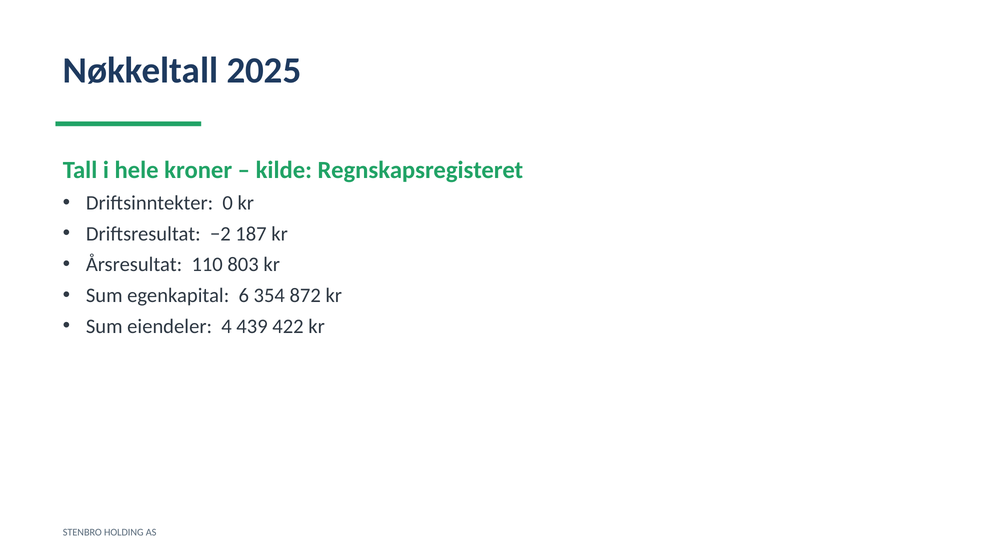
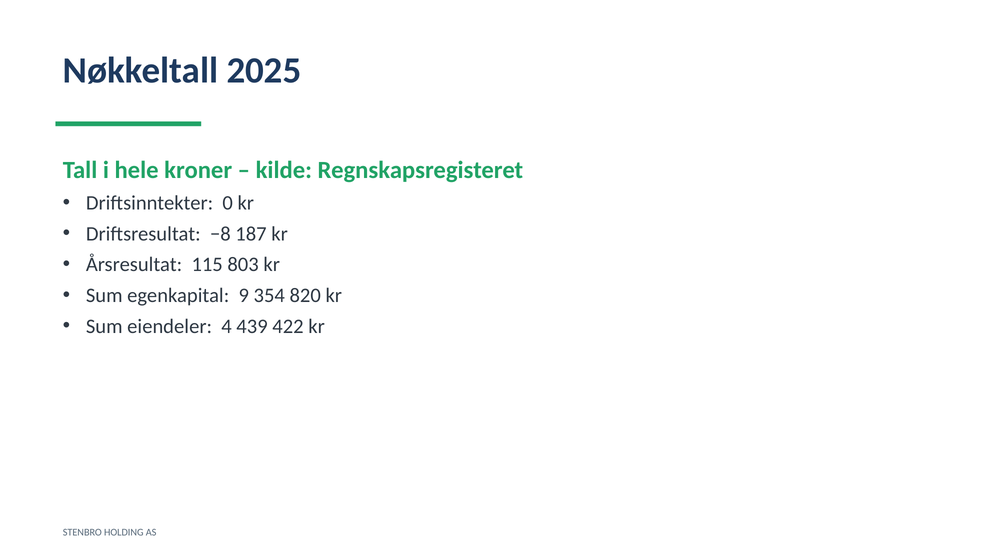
−2: −2 -> −8 (220, 234)
110: 110 -> 115 (207, 265)
6: 6 -> 9 (244, 296)
872: 872 -> 820 (305, 296)
